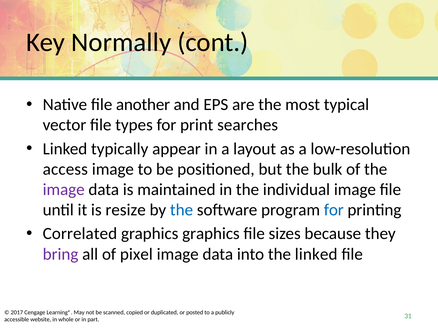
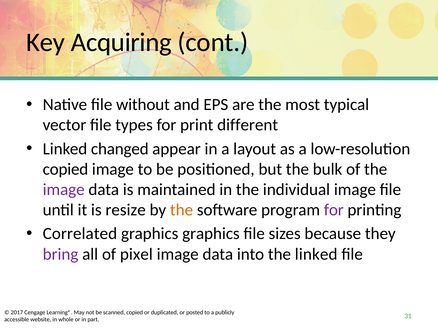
Normally: Normally -> Acquiring (121, 42)
another: another -> without (143, 105)
searches: searches -> different (248, 125)
typically: typically -> changed (120, 149)
access: access -> copied (65, 169)
the colour: blue -> orange (182, 210)
for colour: blue -> purple (334, 210)
